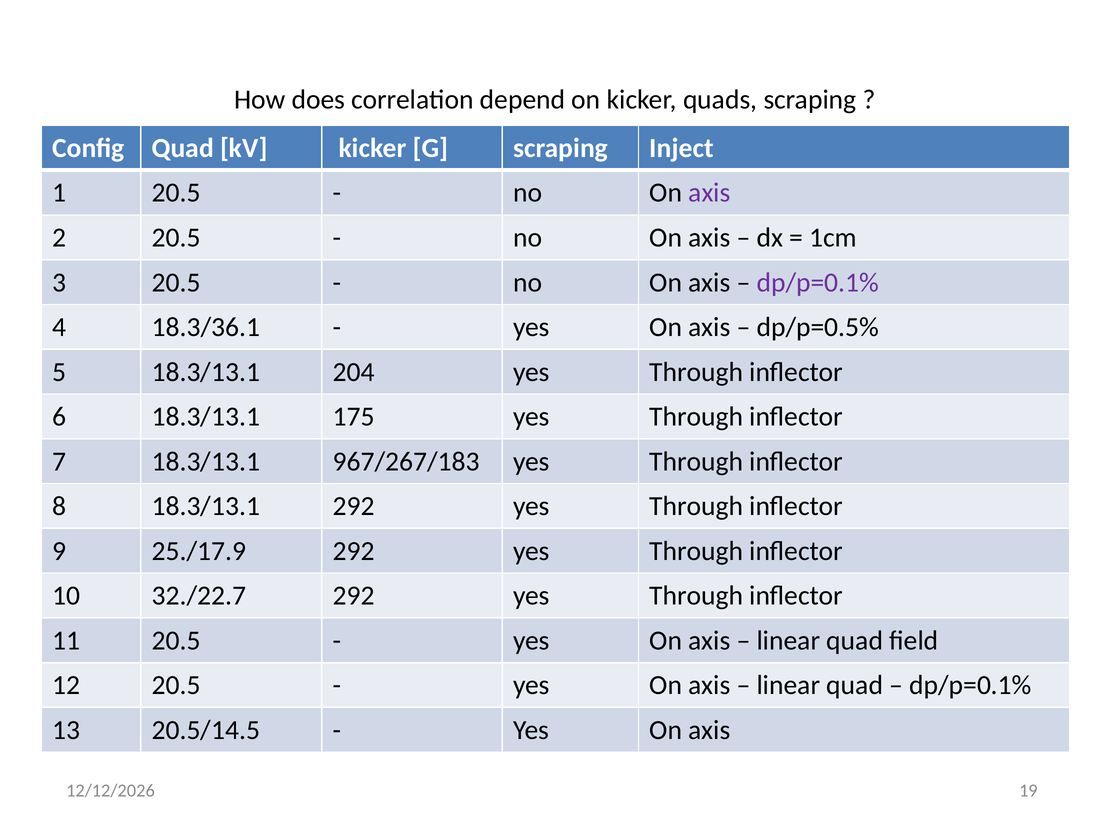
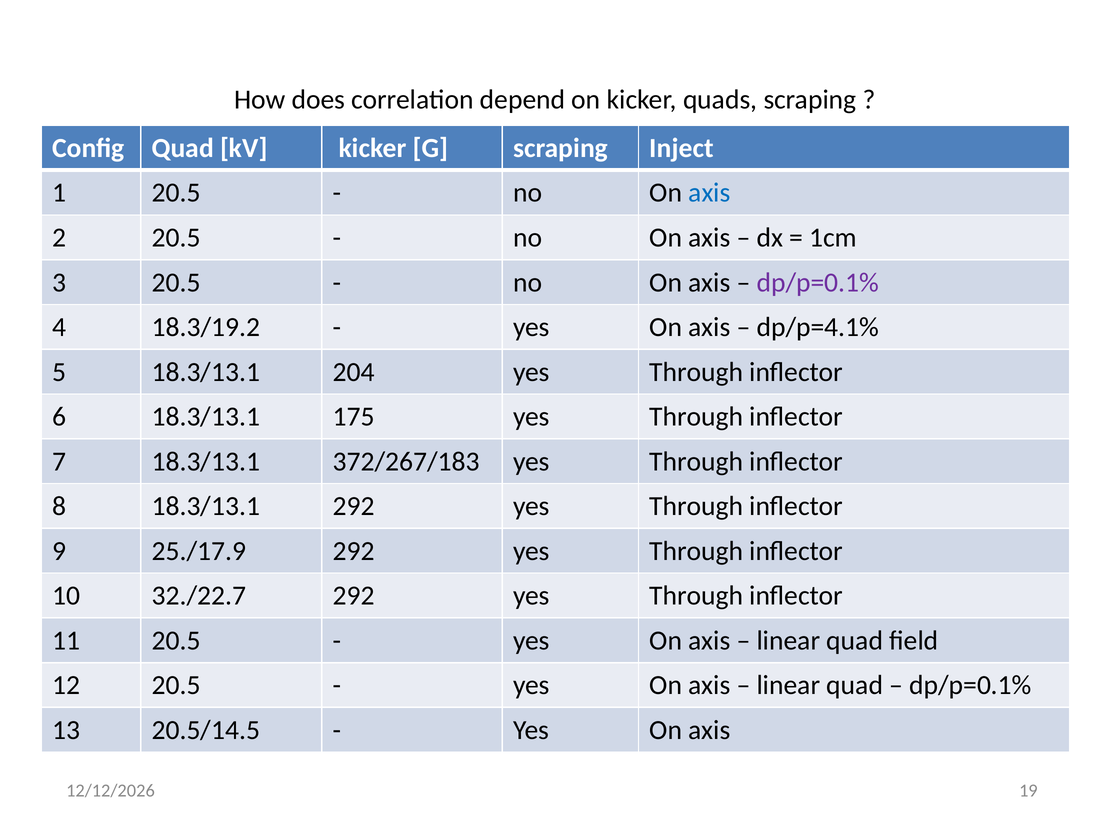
axis colour: purple -> blue (709, 193)
18.3/36.1: 18.3/36.1 -> 18.3/19.2 (206, 327)
dp/p=0.5%: dp/p=0.5% -> dp/p=4.1% (818, 327)
967/267/183: 967/267/183 -> 372/267/183 (406, 461)
